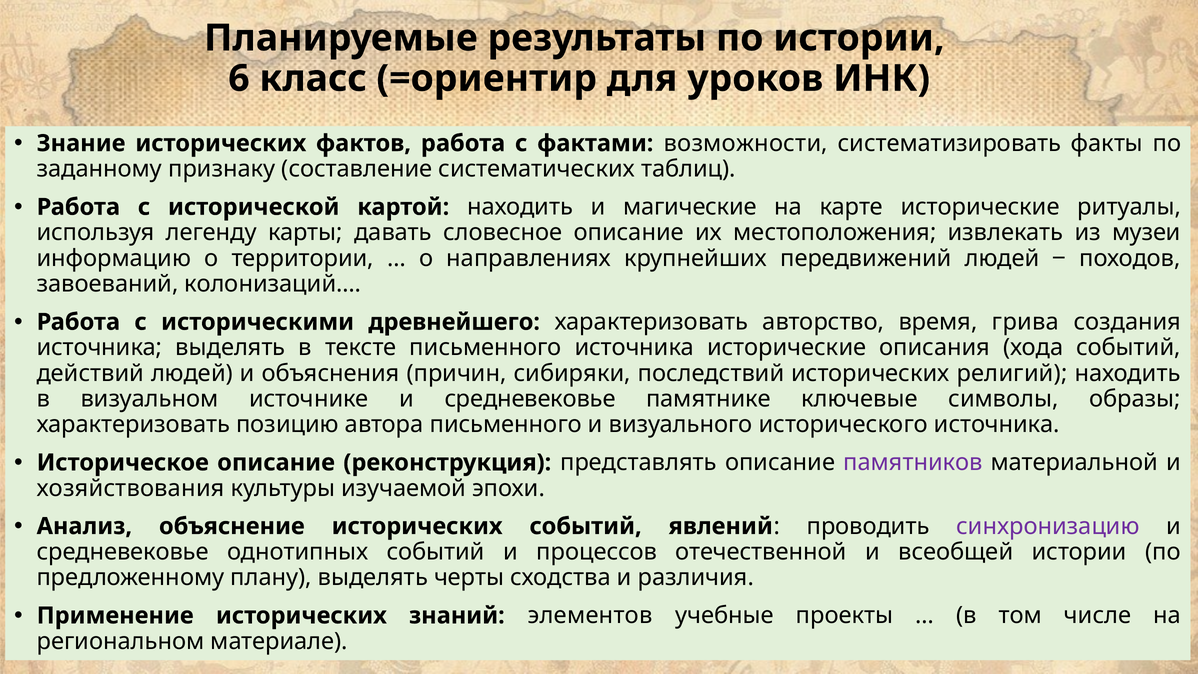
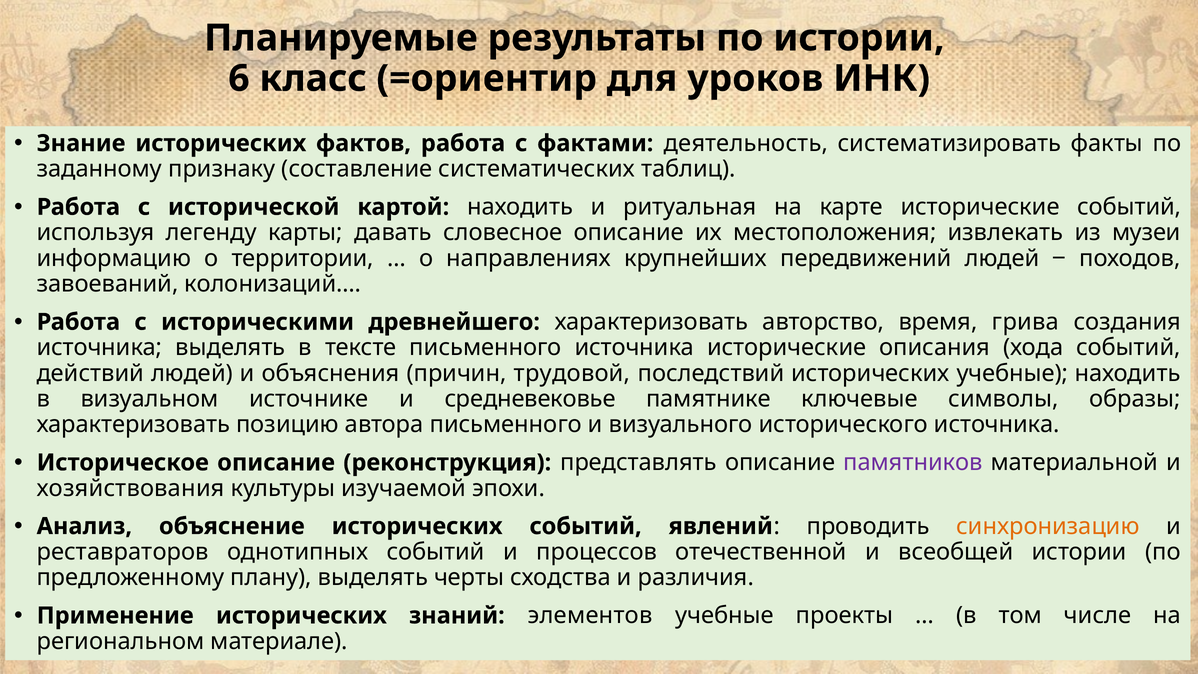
возможности: возможности -> деятельность (746, 143)
магические: магические -> ритуальная (690, 207)
исторические ритуалы: ритуалы -> событий (1129, 207)
сибиряки: сибиряки -> трудовой (572, 373)
исторических религий: религий -> учебные (1012, 373)
синхронизацию colour: purple -> orange (1048, 526)
средневековье: средневековье -> реставраторов (123, 552)
